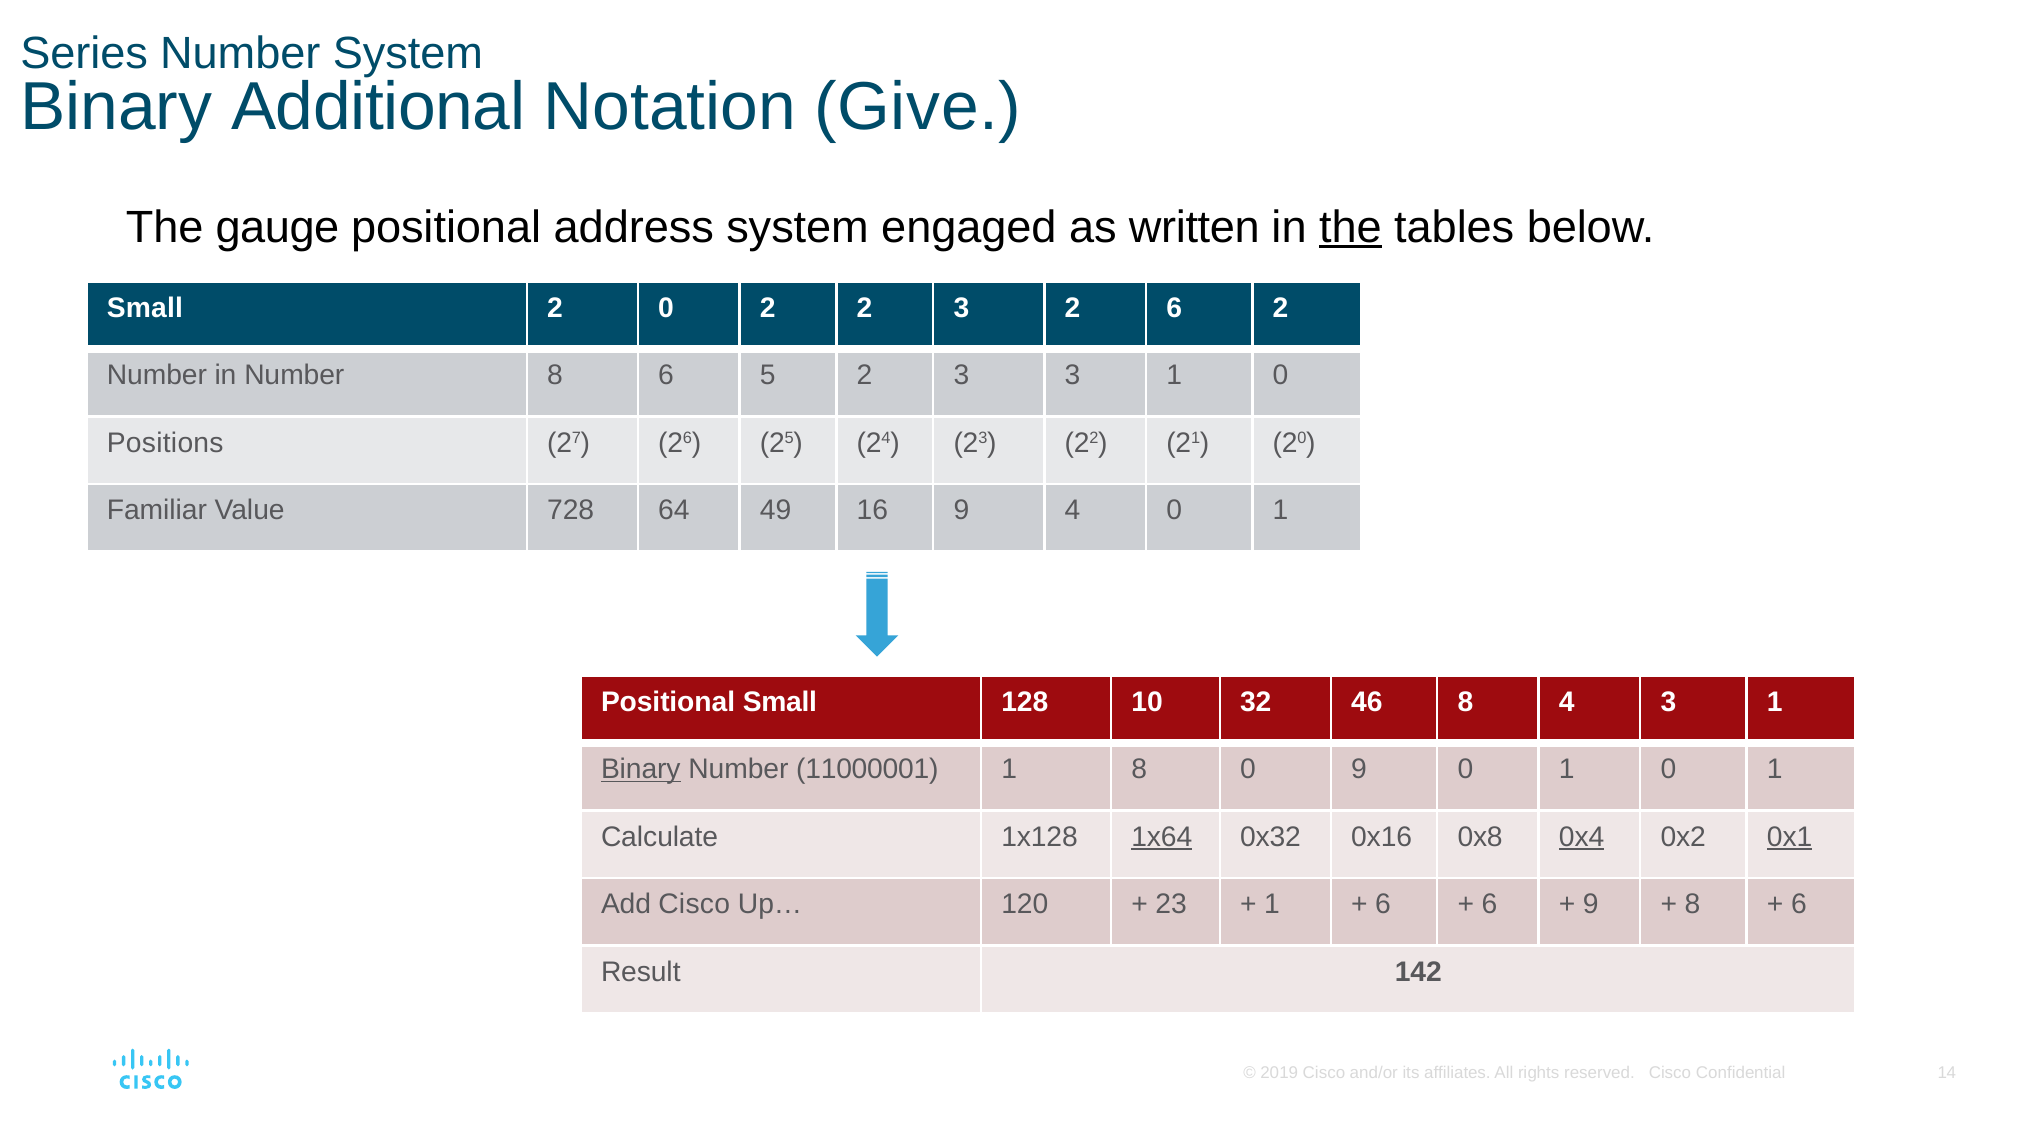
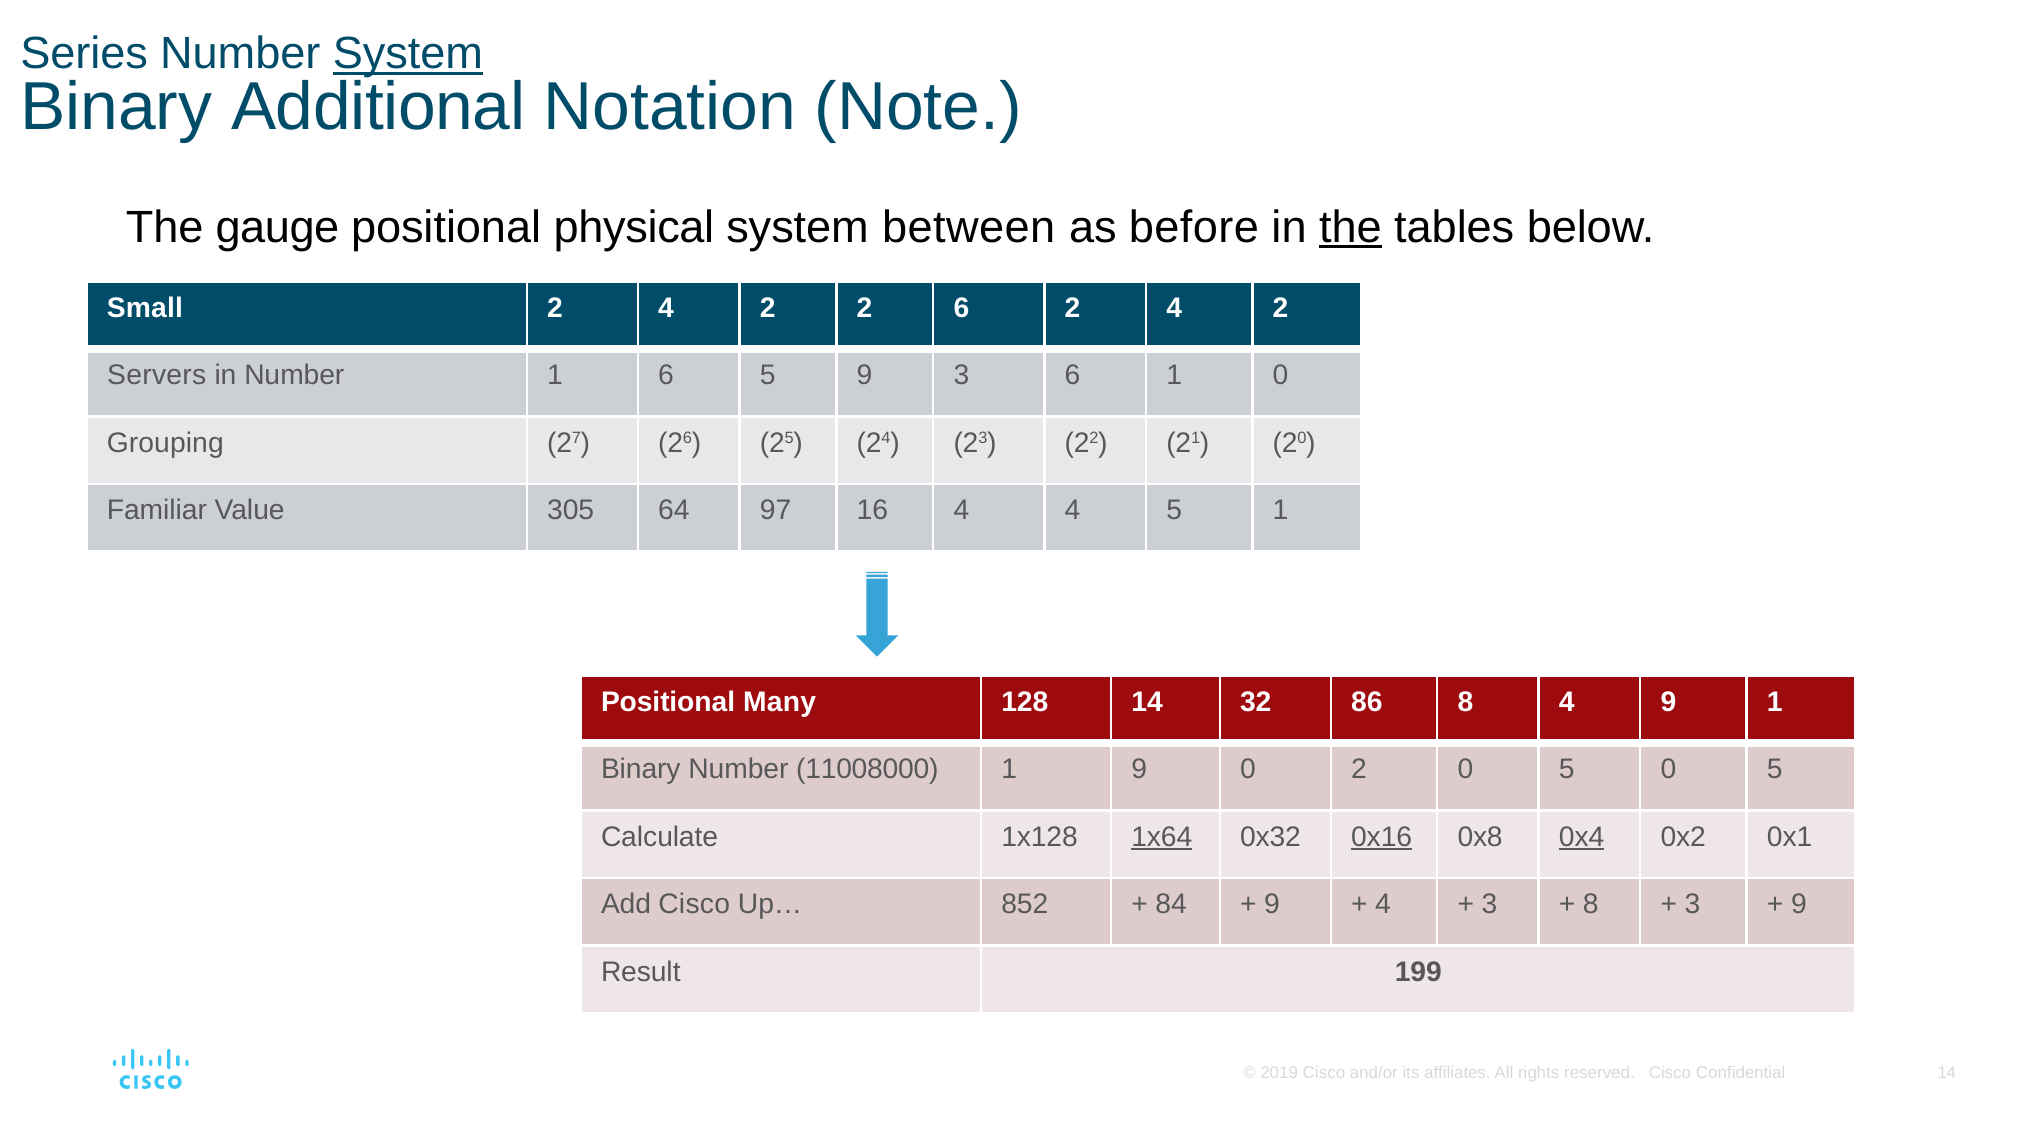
System underline: none -> present (408, 54)
Give: Give -> Note (918, 107)
address: address -> physical (634, 227)
engaged: engaged -> between (969, 227)
written: written -> before (1194, 227)
0: 0 -> 4 (666, 308)
2 2 3: 3 -> 6 (961, 308)
6: 6 -> 4 (1174, 308)
Number: Number -> Servers (157, 375)
Number 8: 8 -> 1 (555, 375)
5 2: 2 -> 9 (865, 375)
3 3: 3 -> 6 (1073, 375)
Positions: Positions -> Grouping (165, 443)
728: 728 -> 305 (571, 510)
49: 49 -> 97 (776, 510)
16 9: 9 -> 4 (961, 510)
4 0: 0 -> 5 (1174, 510)
Positional Small: Small -> Many (780, 702)
128 10: 10 -> 14 (1147, 702)
46: 46 -> 86 (1367, 702)
4 3: 3 -> 9 (1668, 702)
Binary underline: present -> none (641, 769)
11000001: 11000001 -> 11008000 (867, 769)
1 8: 8 -> 9 (1139, 769)
0 9: 9 -> 2 (1359, 769)
1: 1 -> 5 (1567, 769)
1: 1 -> 5 (1775, 769)
0x16 underline: none -> present (1382, 837)
0x1 underline: present -> none (1790, 837)
120: 120 -> 852 (1025, 904)
23: 23 -> 84 (1171, 904)
1: 1 -> 9 (1272, 904)
6: 6 -> 4 (1383, 904)
6: 6 -> 3 (1489, 904)
9: 9 -> 8 (1591, 904)
8: 8 -> 3 (1693, 904)
6: 6 -> 9 (1799, 904)
142: 142 -> 199 (1418, 971)
